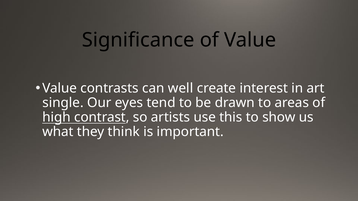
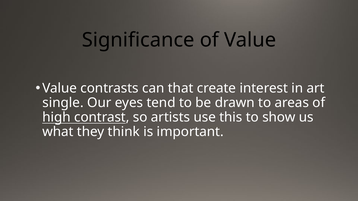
well: well -> that (181, 88)
